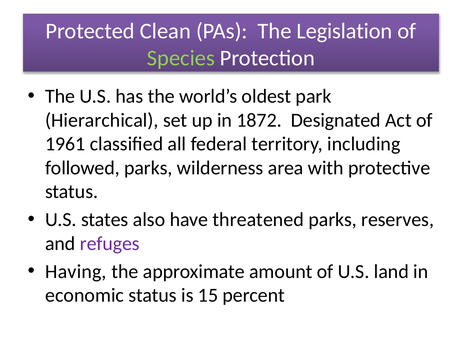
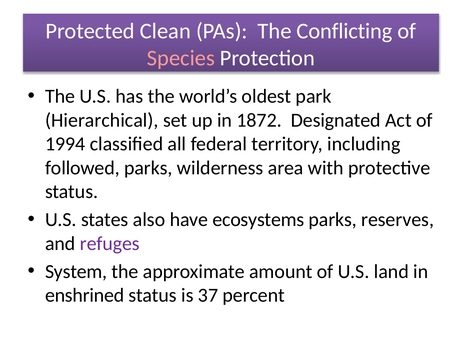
Legislation: Legislation -> Conflicting (345, 31)
Species colour: light green -> pink (181, 58)
1961: 1961 -> 1994 (65, 144)
threatened: threatened -> ecosystems (258, 220)
Having: Having -> System (76, 272)
economic: economic -> enshrined (85, 296)
15: 15 -> 37 (208, 296)
